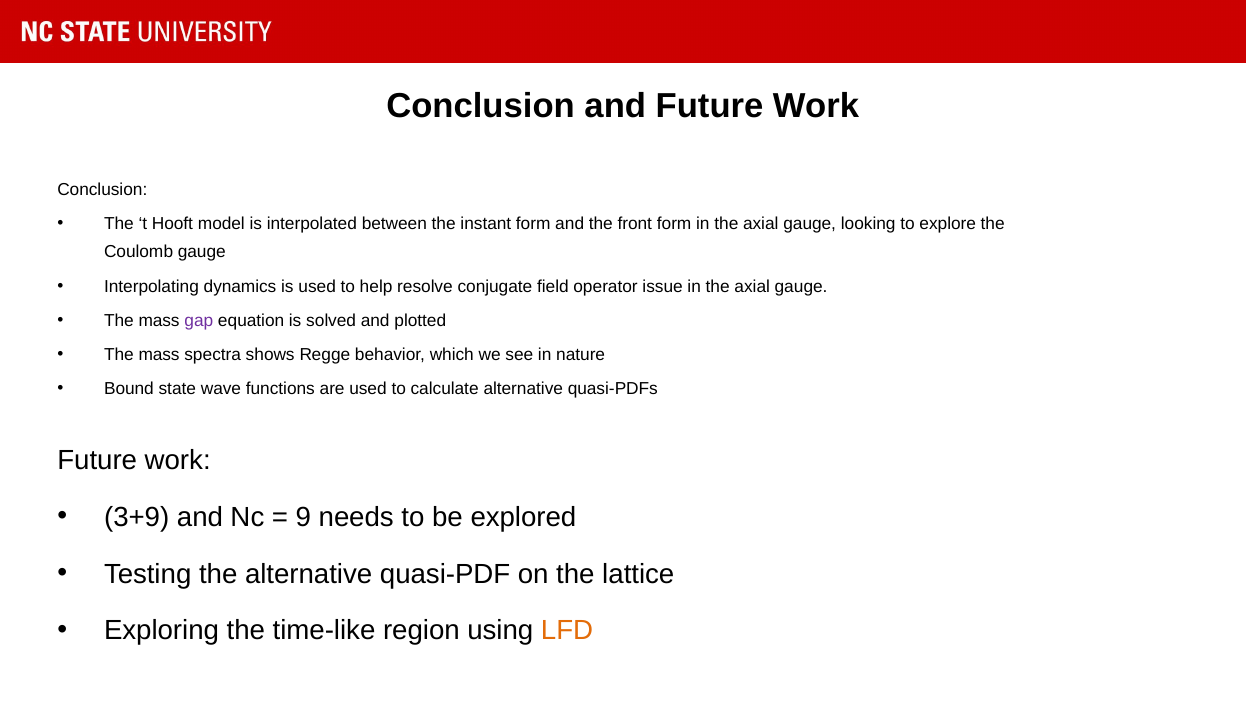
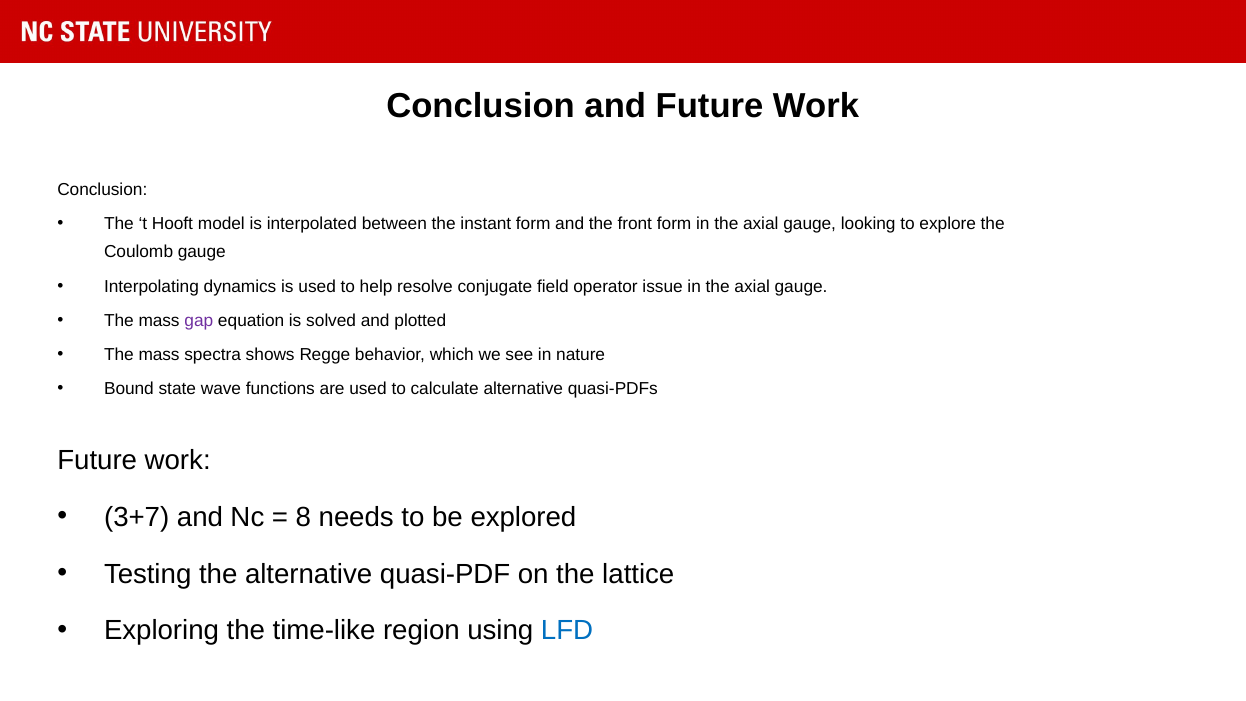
3+9: 3+9 -> 3+7 (137, 517)
9: 9 -> 8 (303, 517)
LFD colour: orange -> blue (567, 630)
